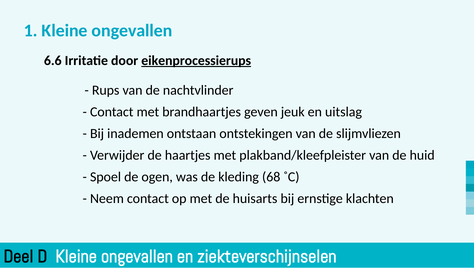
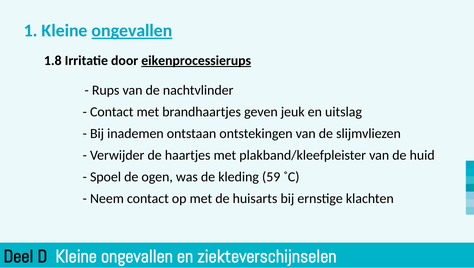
ongevallen underline: none -> present (132, 31)
6.6: 6.6 -> 1.8 (53, 61)
68: 68 -> 59 (271, 177)
